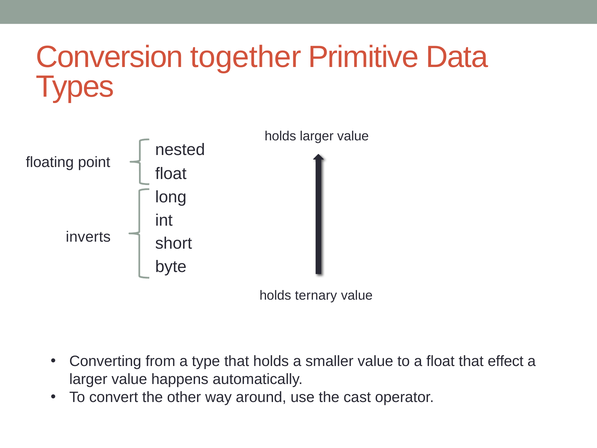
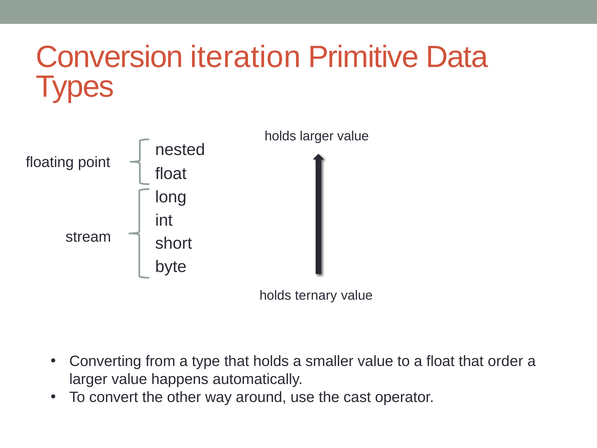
together: together -> iteration (246, 57)
inverts: inverts -> stream (88, 237)
effect: effect -> order (505, 361)
